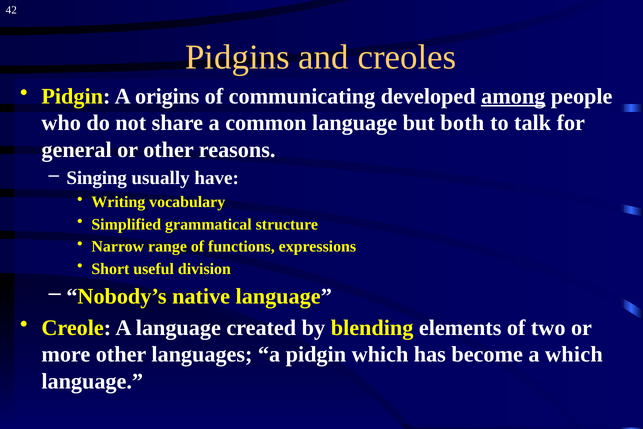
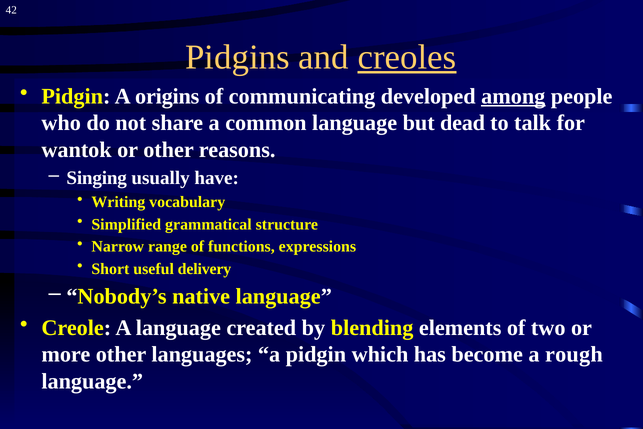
creoles underline: none -> present (407, 57)
both: both -> dead (463, 123)
general: general -> wantok (77, 150)
division: division -> delivery (204, 269)
a which: which -> rough (574, 354)
